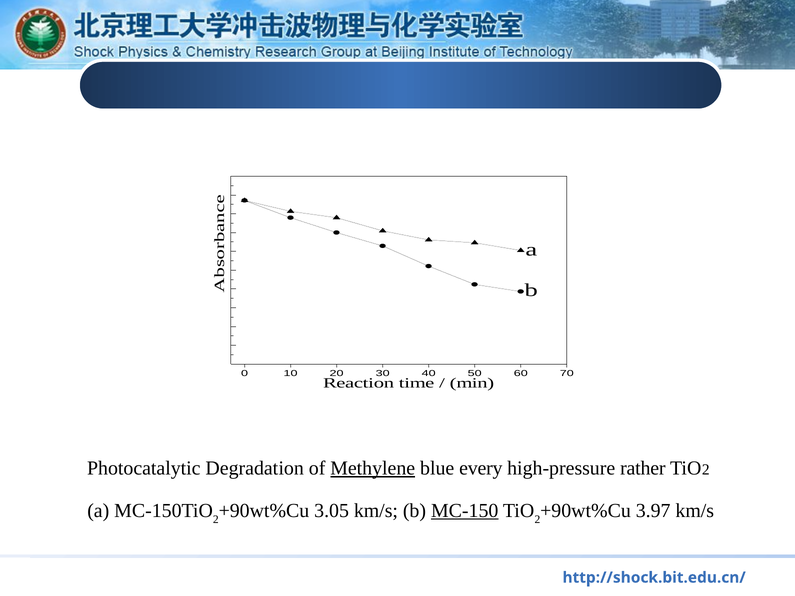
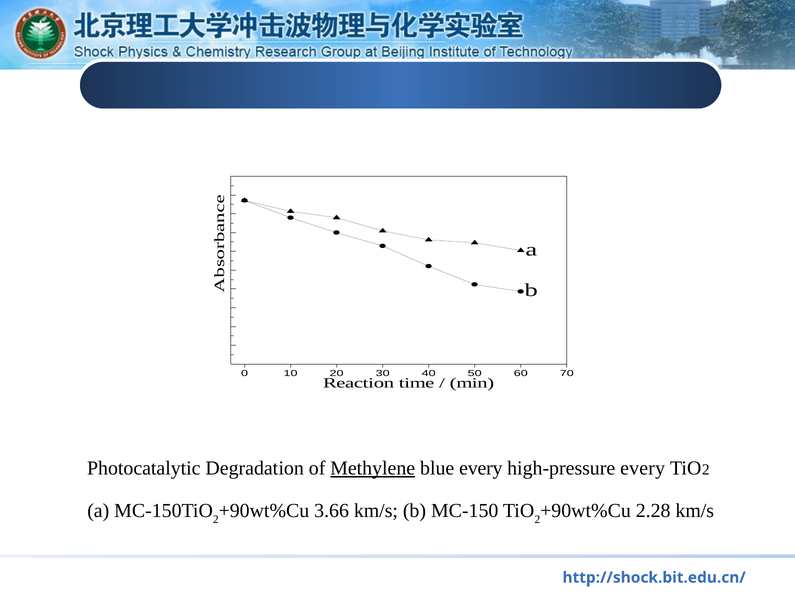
high-pressure rather: rather -> every (643, 468)
3.05: 3.05 -> 3.66 (332, 511)
MC-150 underline: present -> none (465, 511)
3.97: 3.97 -> 2.28 (653, 511)
